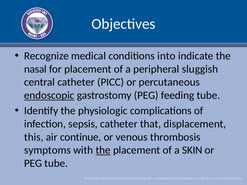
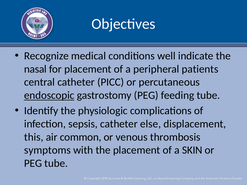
into: into -> well (166, 56)
sluggish: sluggish -> patients (200, 69)
that: that -> else (151, 124)
continue: continue -> common (81, 137)
the underline: present -> none (103, 150)
